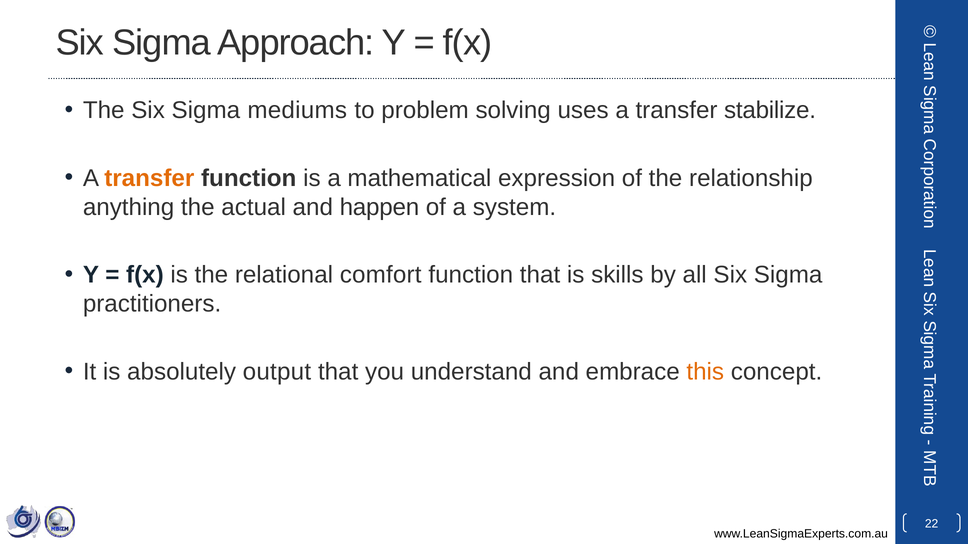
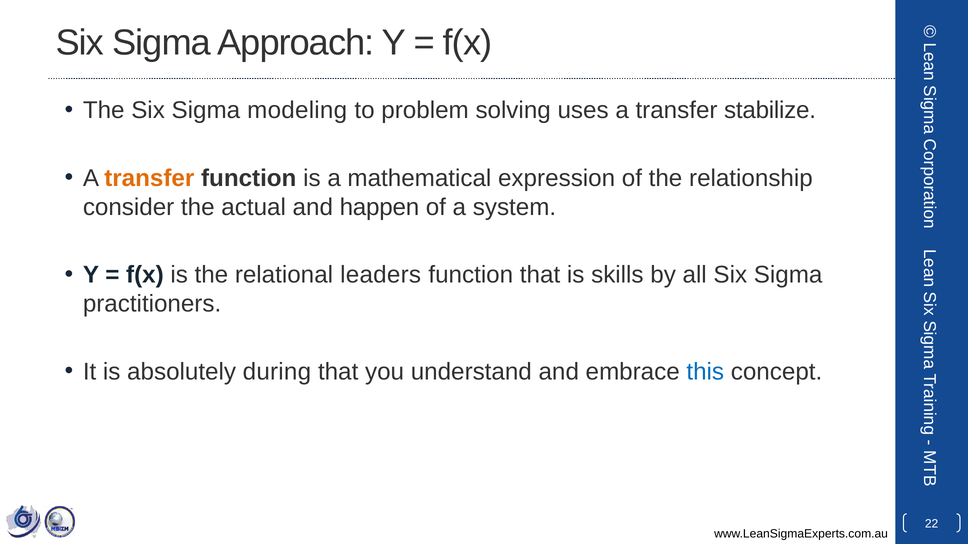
mediums: mediums -> modeling (297, 111)
anything: anything -> consider (129, 207)
comfort: comfort -> leaders (381, 275)
output: output -> during (277, 372)
this colour: orange -> blue (705, 372)
